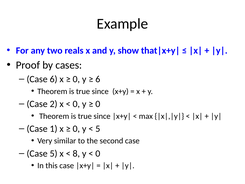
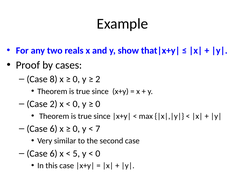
Case 6: 6 -> 8 (54, 79)
6: 6 -> 2 (98, 79)
1: 1 -> 6 (54, 129)
5: 5 -> 7 (98, 129)
5: 5 -> 6 (54, 153)
8: 8 -> 5 (76, 153)
